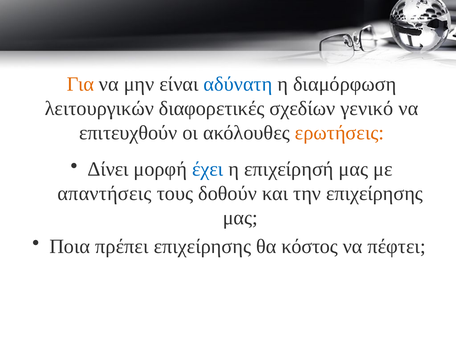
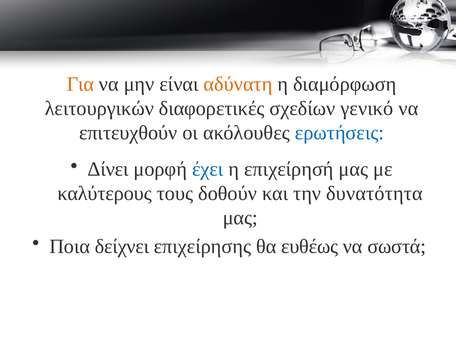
αδύνατη colour: blue -> orange (238, 84)
ερωτήσεις colour: orange -> blue (340, 133)
απαντήσεις: απαντήσεις -> καλύτερους (105, 194)
την επιχείρησης: επιχείρησης -> δυνατότητα (374, 194)
πρέπει: πρέπει -> δείχνει (122, 246)
κόστος: κόστος -> ευθέως (310, 246)
πέφτει: πέφτει -> σωστά (397, 246)
